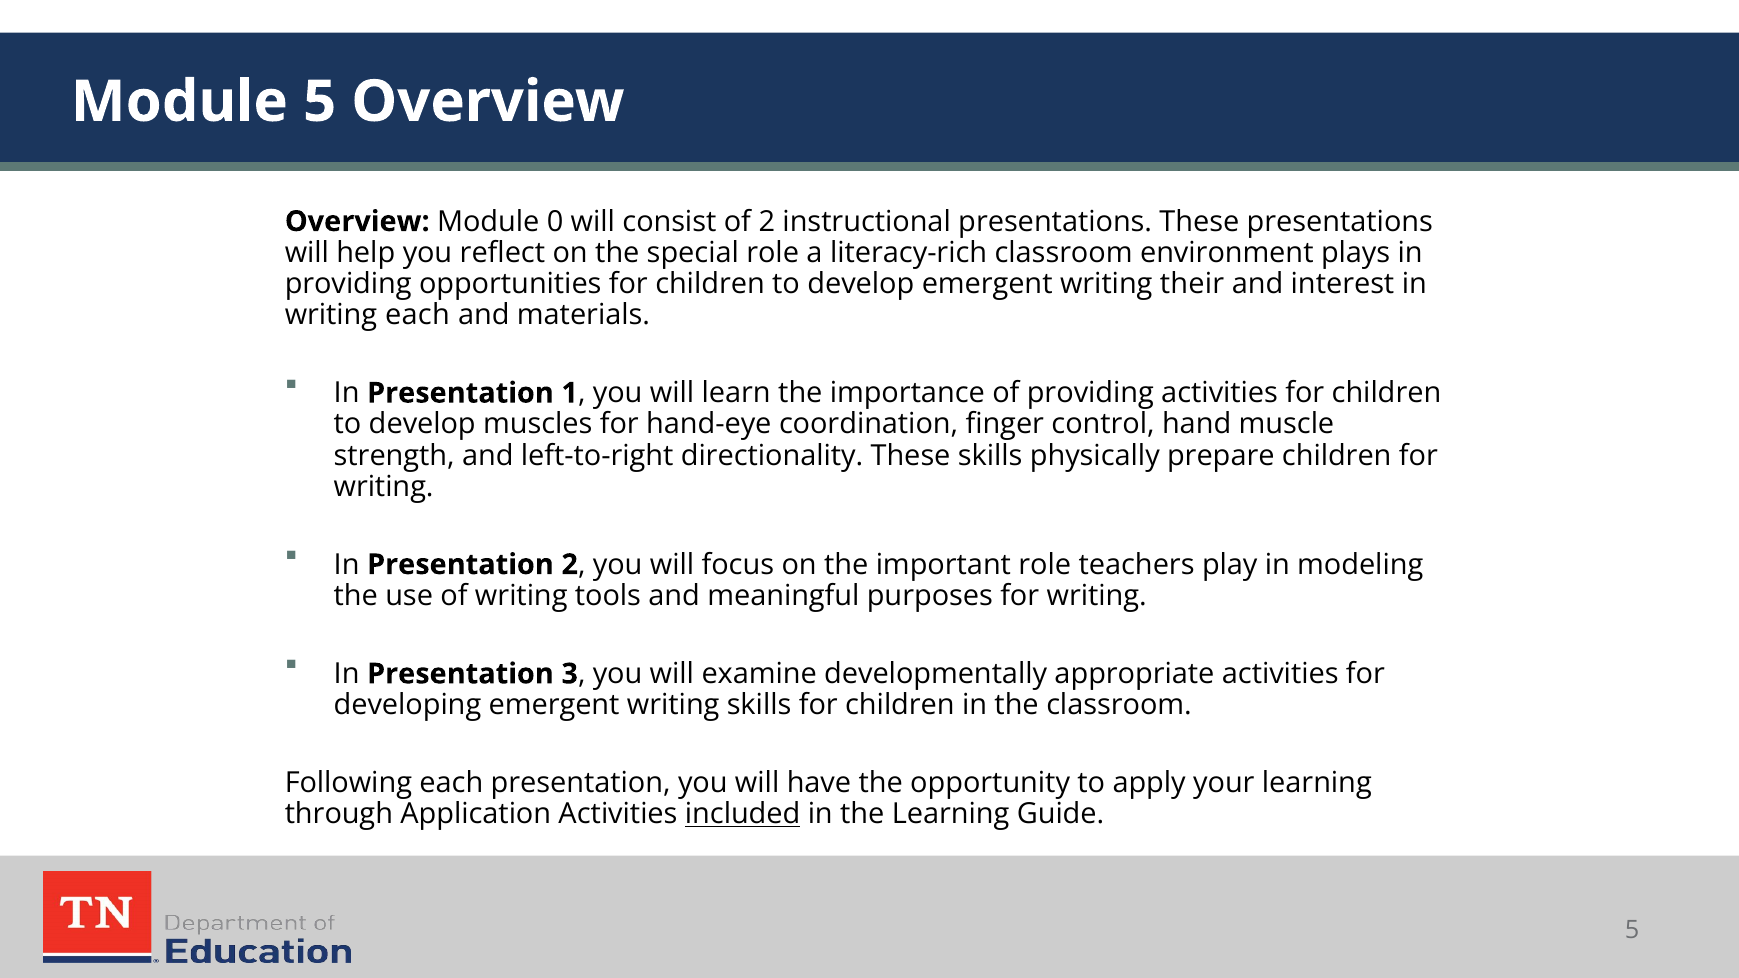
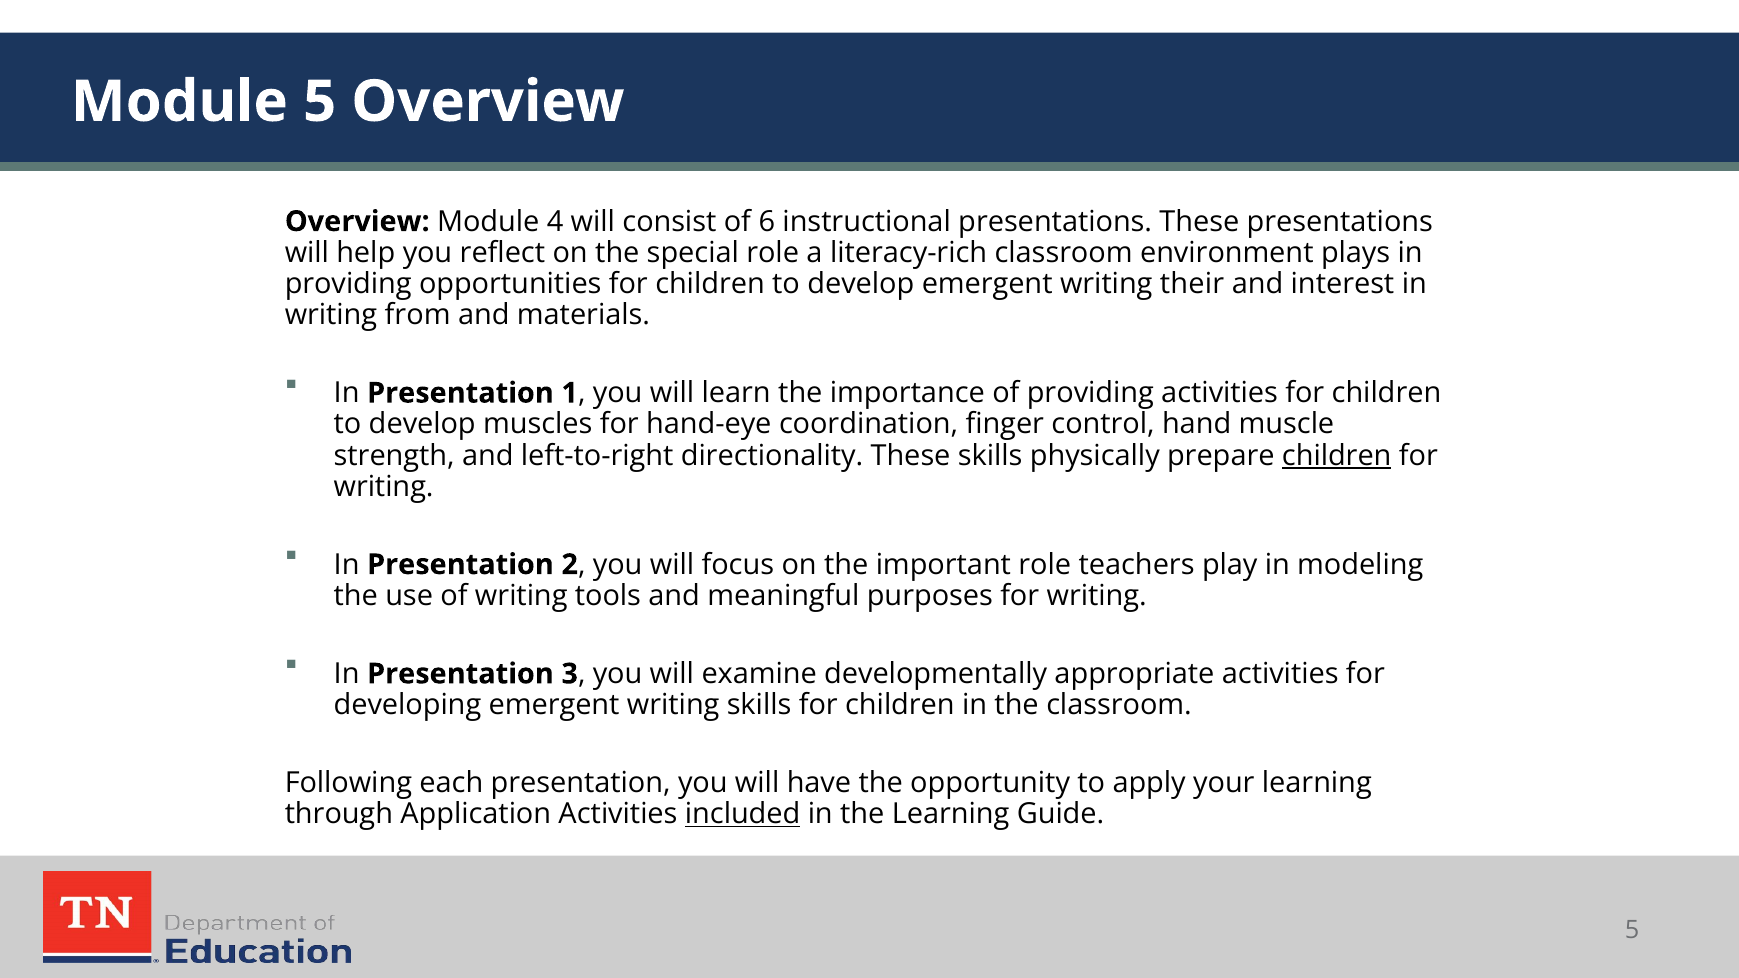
0: 0 -> 4 (555, 222)
of 2: 2 -> 6 (767, 222)
writing each: each -> from (418, 315)
children underline: none -> present (1337, 456)
